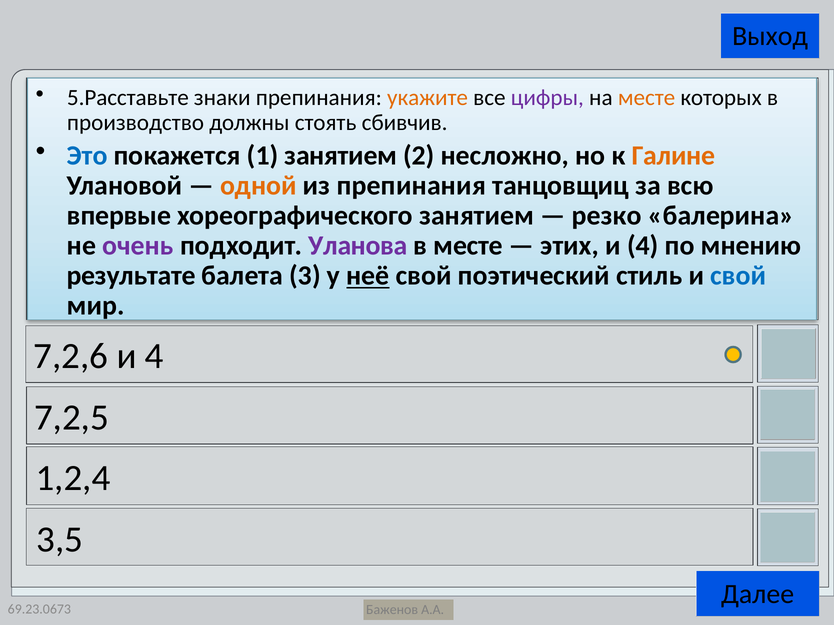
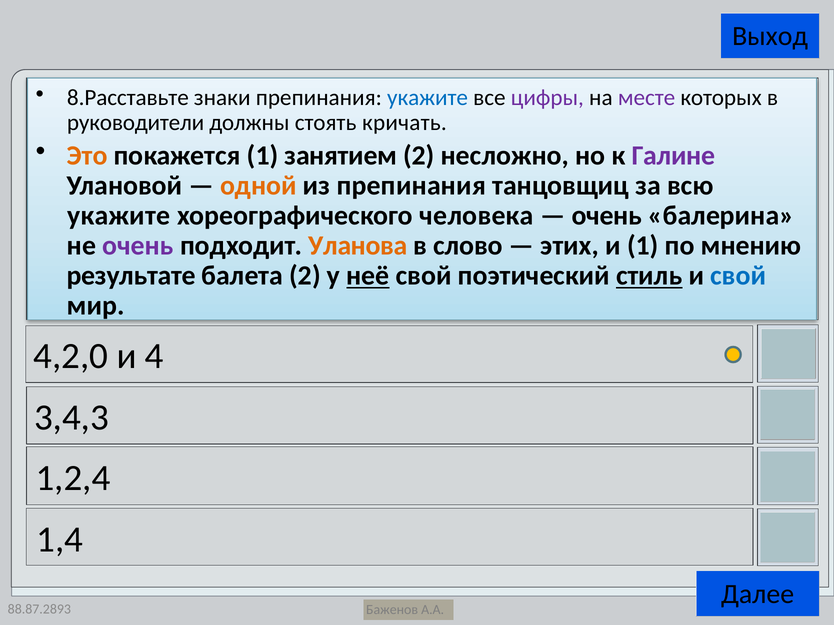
5.Расставьте: 5.Расставьте -> 8.Расставьте (128, 98)
укажите colour: orange -> blue (428, 98)
месте colour: orange -> purple (647, 98)
производство: производство -> руководители (136, 123)
сбивчив: сбивчив -> кричать (404, 123)
Это colour: blue -> orange (87, 156)
Галине colour: orange -> purple (673, 156)
впервые: впервые -> укажите (119, 216)
хореографического занятием: занятием -> человека (477, 216)
резко: резко -> очень (607, 216)
Уланова colour: purple -> orange (358, 246)
в месте: месте -> слово (468, 246)
4: 4 -> 1 (643, 246)
балета 3: 3 -> 2 (305, 276)
стиль underline: none -> present (649, 276)
7,2,6: 7,2,6 -> 4,2,0 (71, 357)
7,2,5: 7,2,5 -> 3,4,3 (71, 418)
3,5: 3,5 -> 1,4 (60, 540)
69.23.0673: 69.23.0673 -> 88.87.2893 (39, 610)
